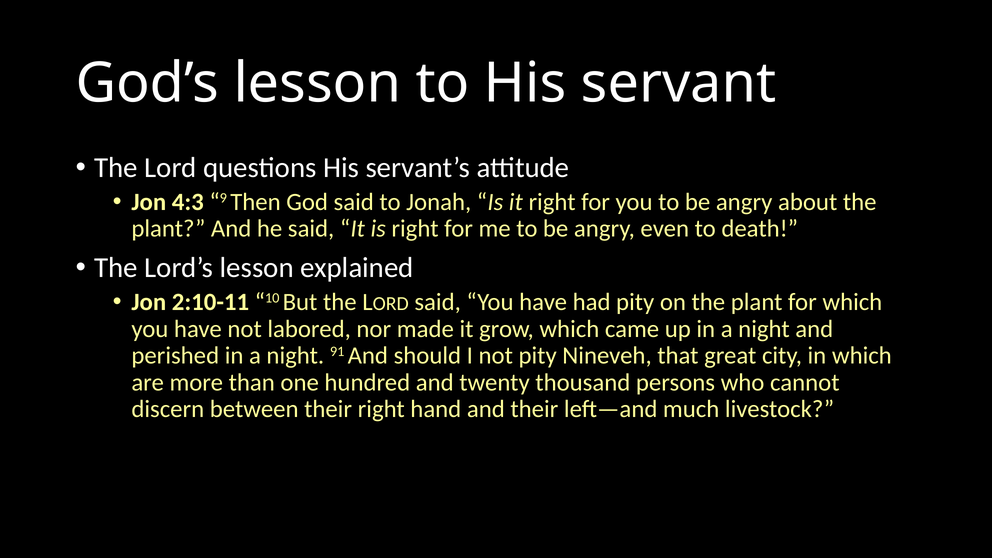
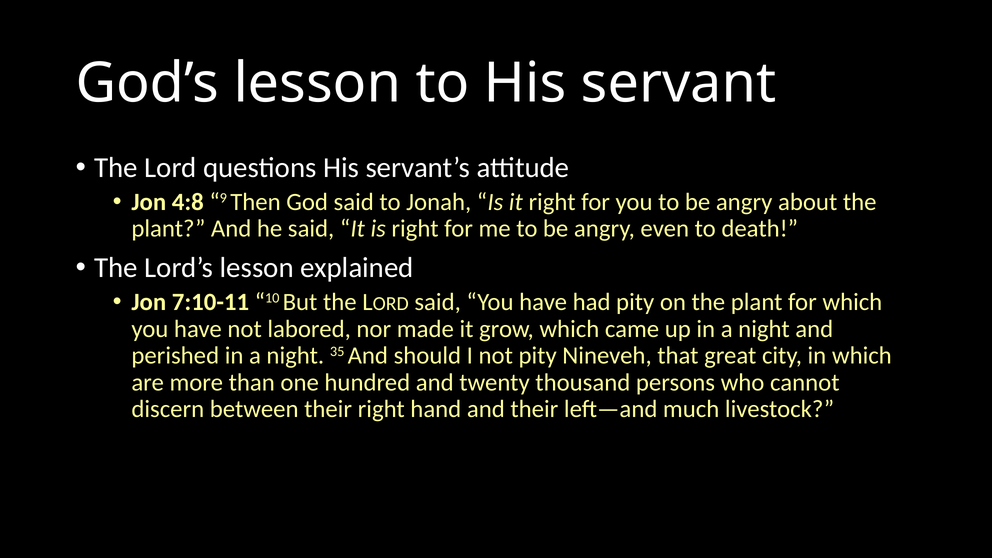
4:3: 4:3 -> 4:8 (188, 202)
2:10-11: 2:10-11 -> 7:10-11 (210, 302)
91: 91 -> 35 (337, 352)
